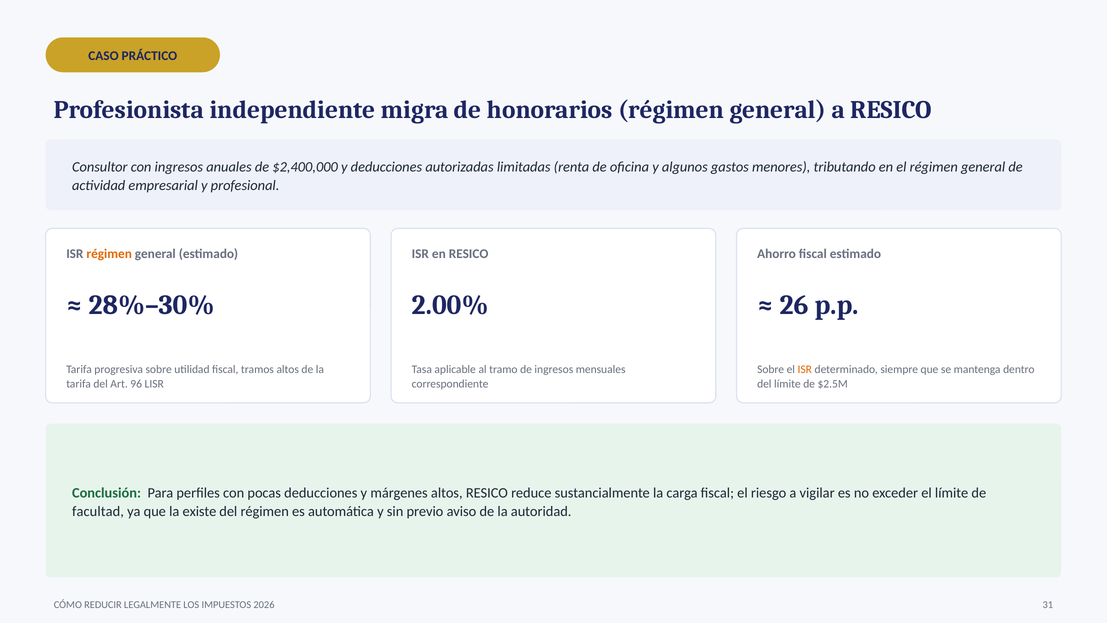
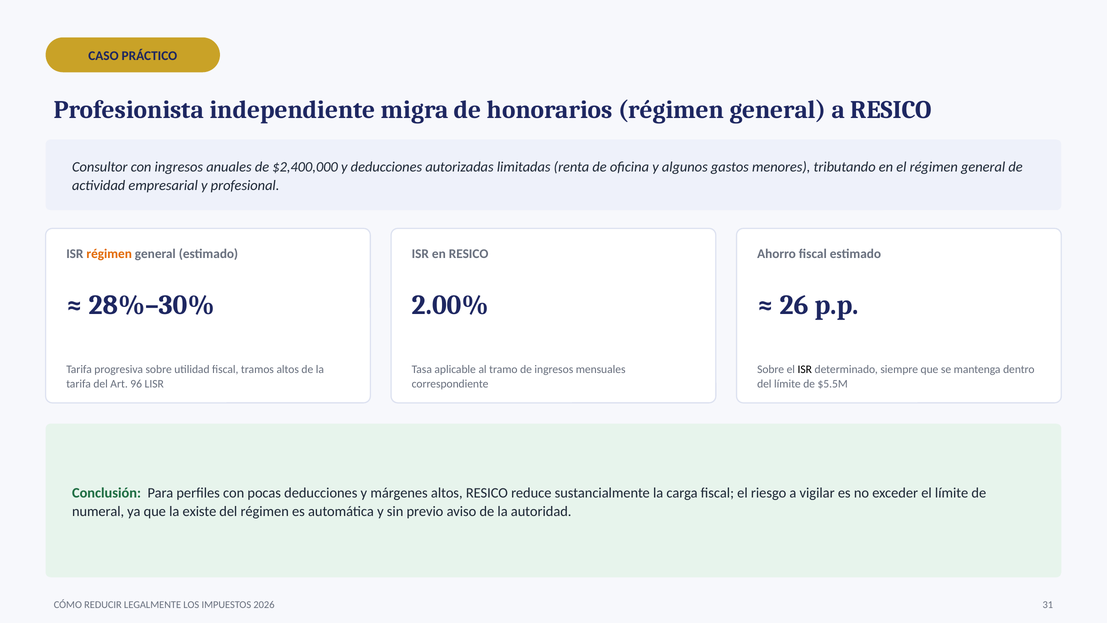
ISR colour: orange -> black (805, 369)
$2.5M: $2.5M -> $5.5M (833, 384)
facultad: facultad -> numeral (98, 511)
